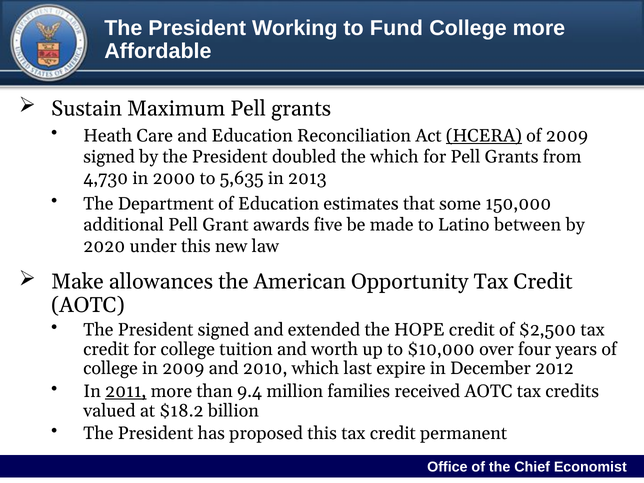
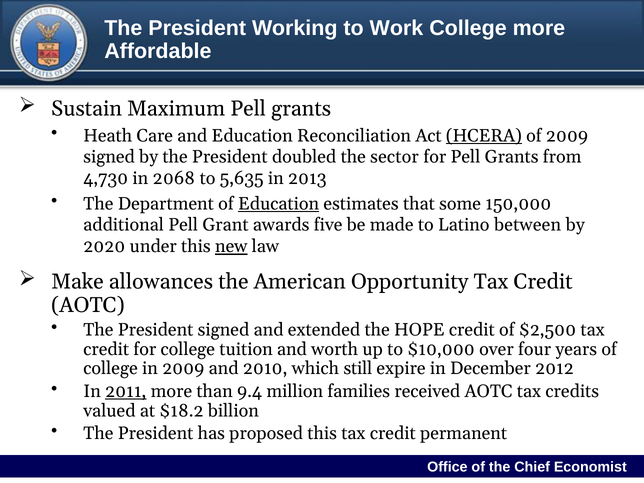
Fund: Fund -> Work (396, 28)
the which: which -> sector (395, 157)
2000: 2000 -> 2068 (174, 179)
Education underline: none -> present (279, 204)
new underline: none -> present (231, 247)
last: last -> still (358, 368)
